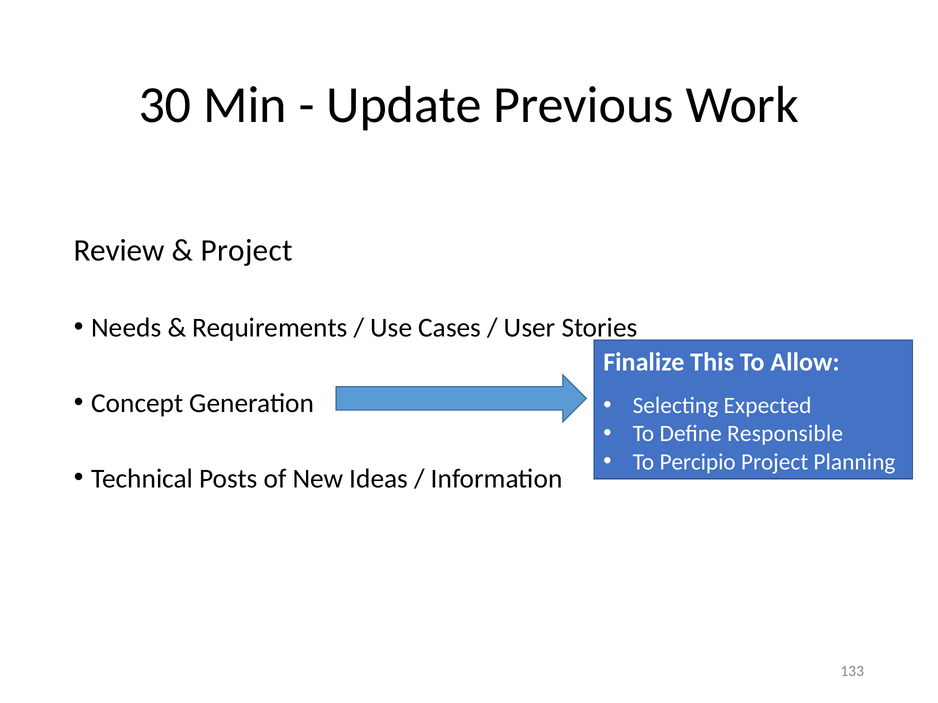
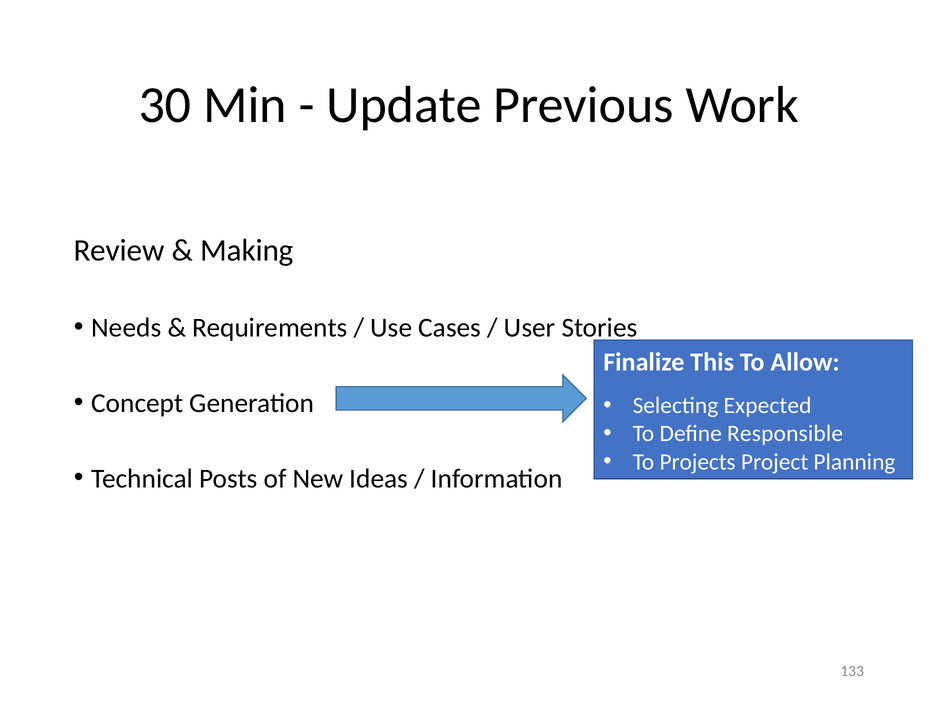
Project: Project -> Making (247, 250)
Percipio: Percipio -> Projects (698, 462)
